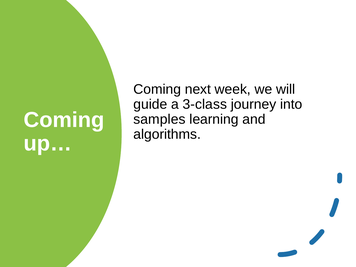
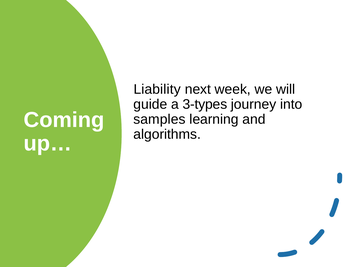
Coming: Coming -> Liability (157, 89)
3-class: 3-class -> 3-types (205, 104)
